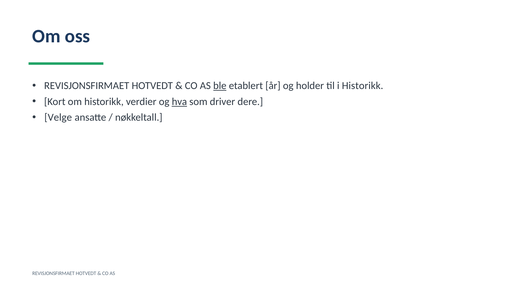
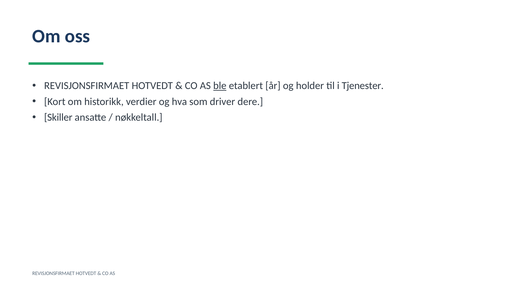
i Historikk: Historikk -> Tjenester (363, 86)
hva underline: present -> none (179, 102)
Velge: Velge -> Skiller (58, 118)
